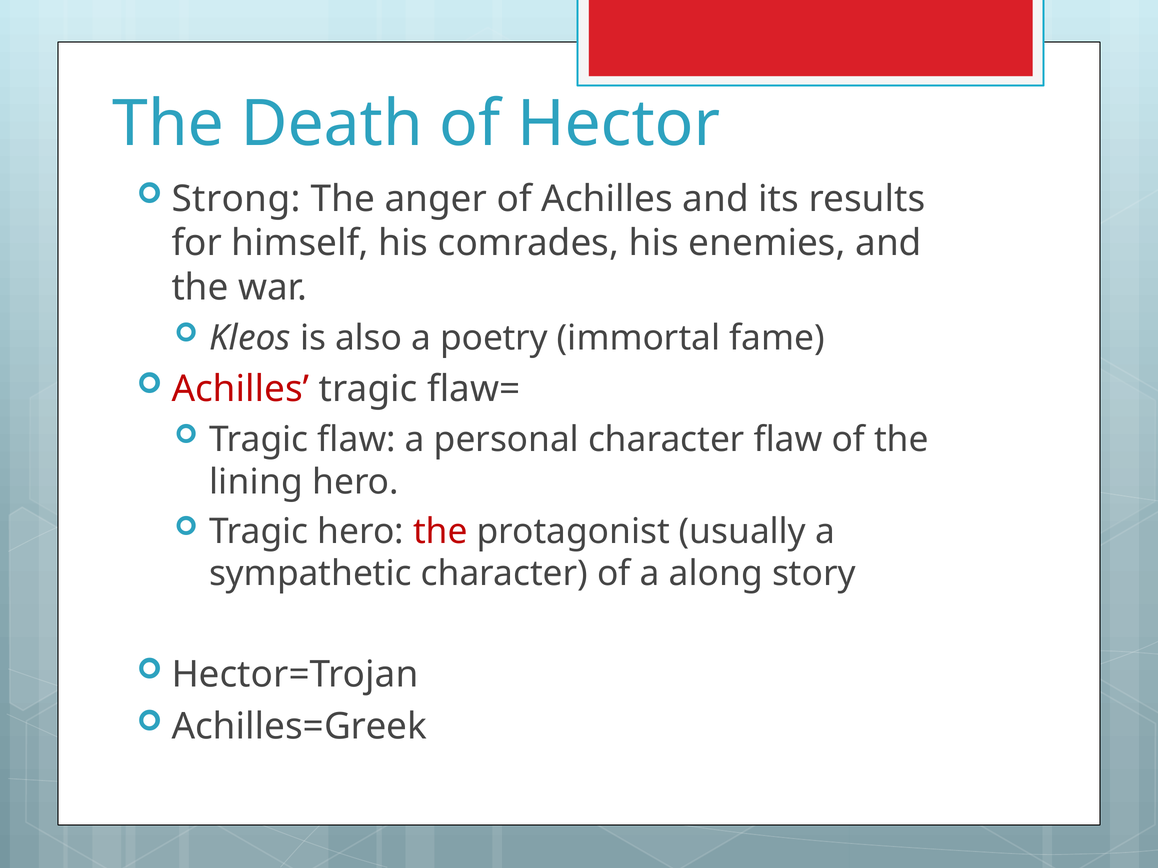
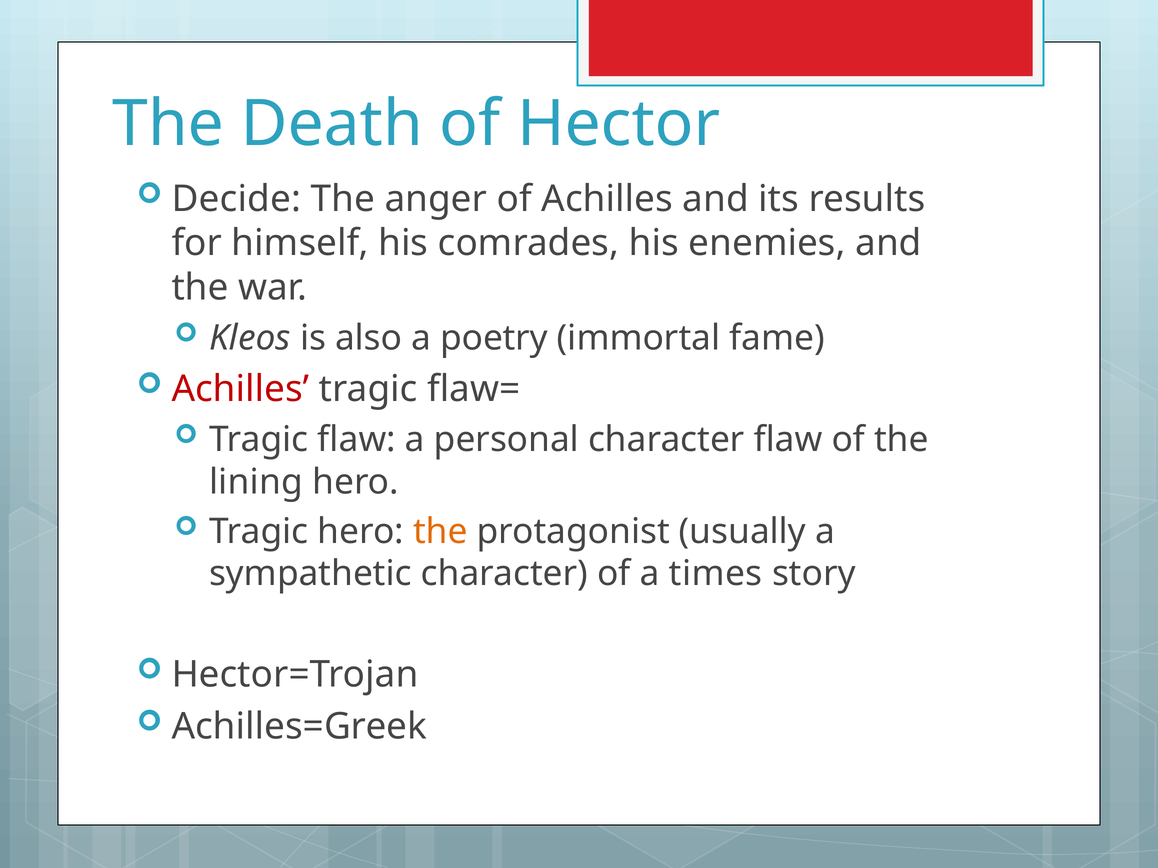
Strong: Strong -> Decide (236, 199)
the colour: red -> orange (440, 532)
along: along -> times (716, 574)
